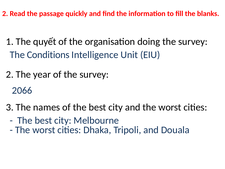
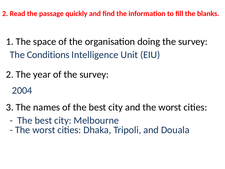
quyết: quyết -> space (45, 42)
2066: 2066 -> 2004 (22, 90)
